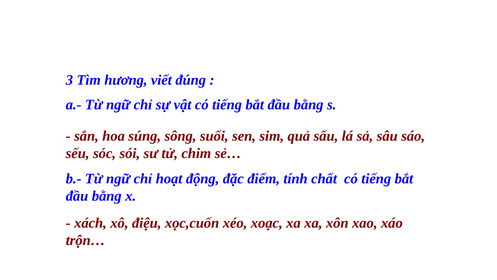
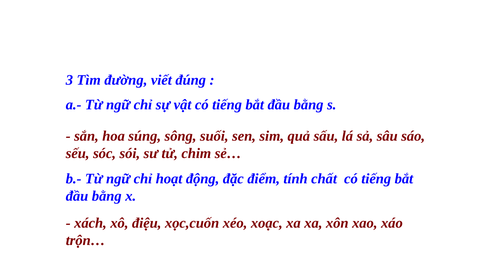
hương: hương -> đường (126, 80)
